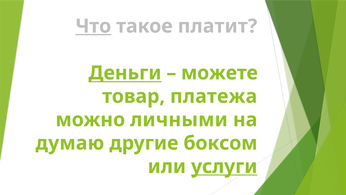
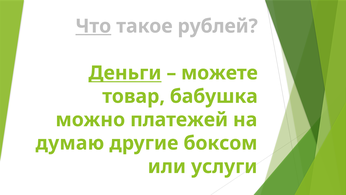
платит: платит -> рублей (218, 26)
платежа: платежа -> бабушка (214, 96)
личными: личными -> платежей (179, 120)
услуги underline: present -> none (224, 166)
